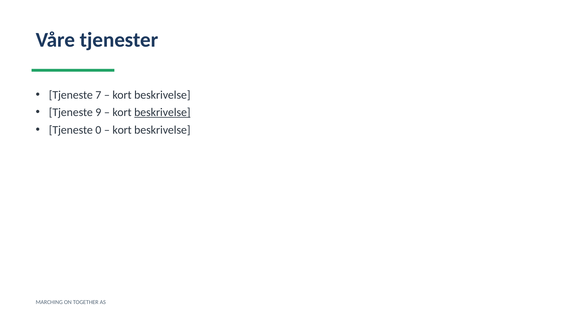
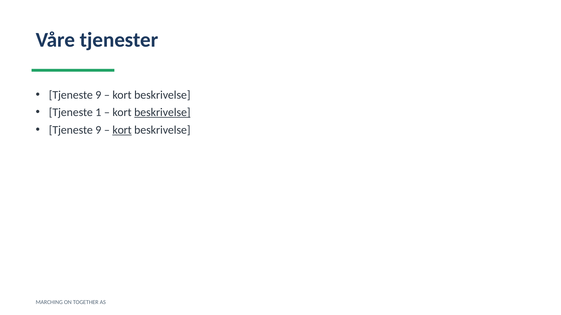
7: 7 -> 9 (98, 95)
9: 9 -> 1 (98, 113)
0: 0 -> 9 (98, 130)
kort underline: none -> present (122, 130)
